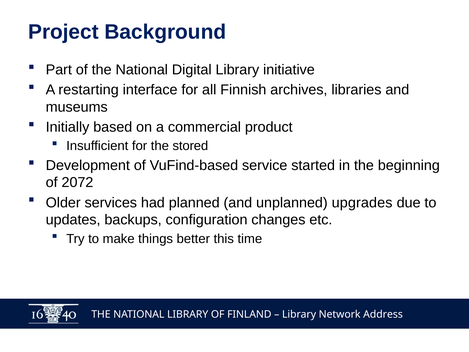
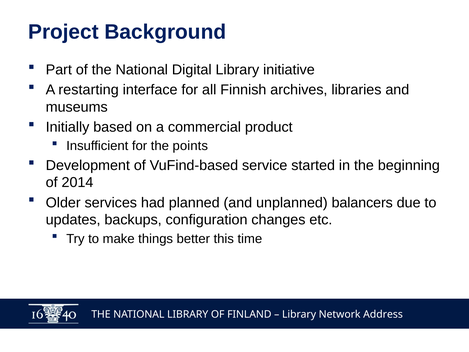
stored: stored -> points (190, 146)
2072: 2072 -> 2014 (77, 182)
upgrades: upgrades -> balancers (362, 202)
